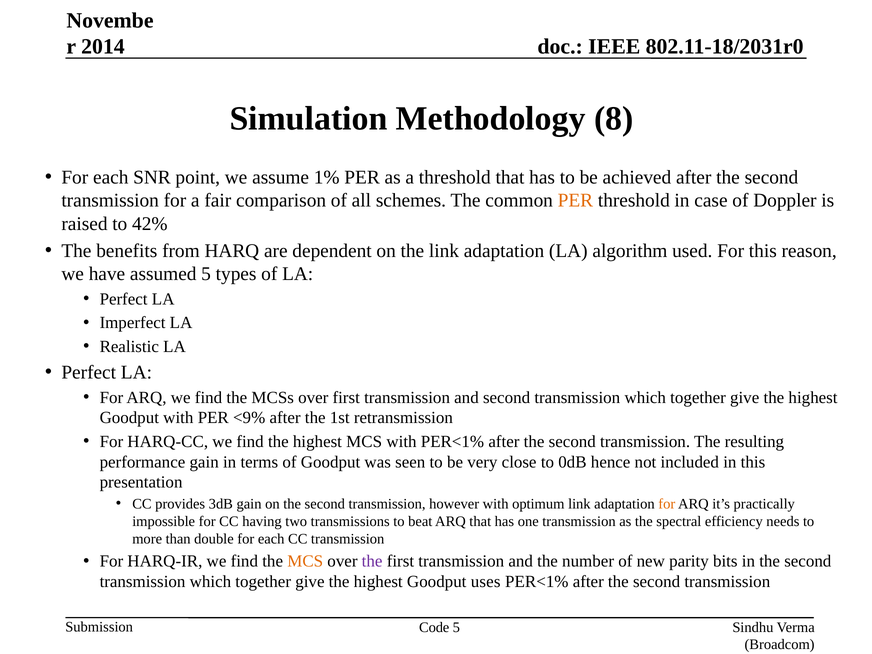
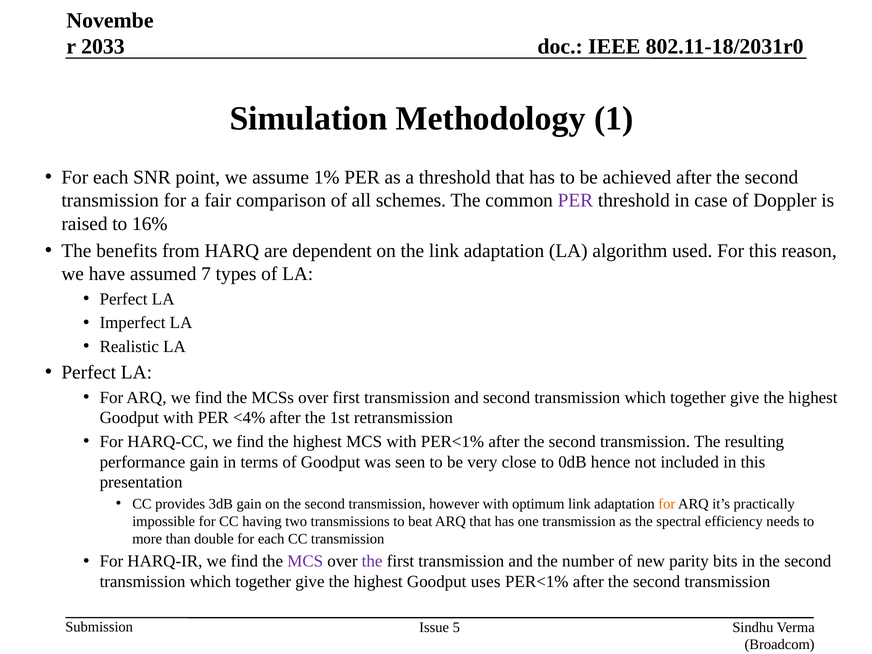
2014: 2014 -> 2033 (103, 47)
8: 8 -> 1 (614, 119)
PER colour: orange -> purple (575, 200)
42%: 42% -> 16% (150, 224)
assumed 5: 5 -> 7 (206, 274)
<9%: <9% -> <4% (249, 418)
MCS colour: orange -> purple (305, 561)
Code: Code -> Issue (434, 627)
